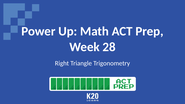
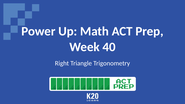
28: 28 -> 40 (109, 47)
